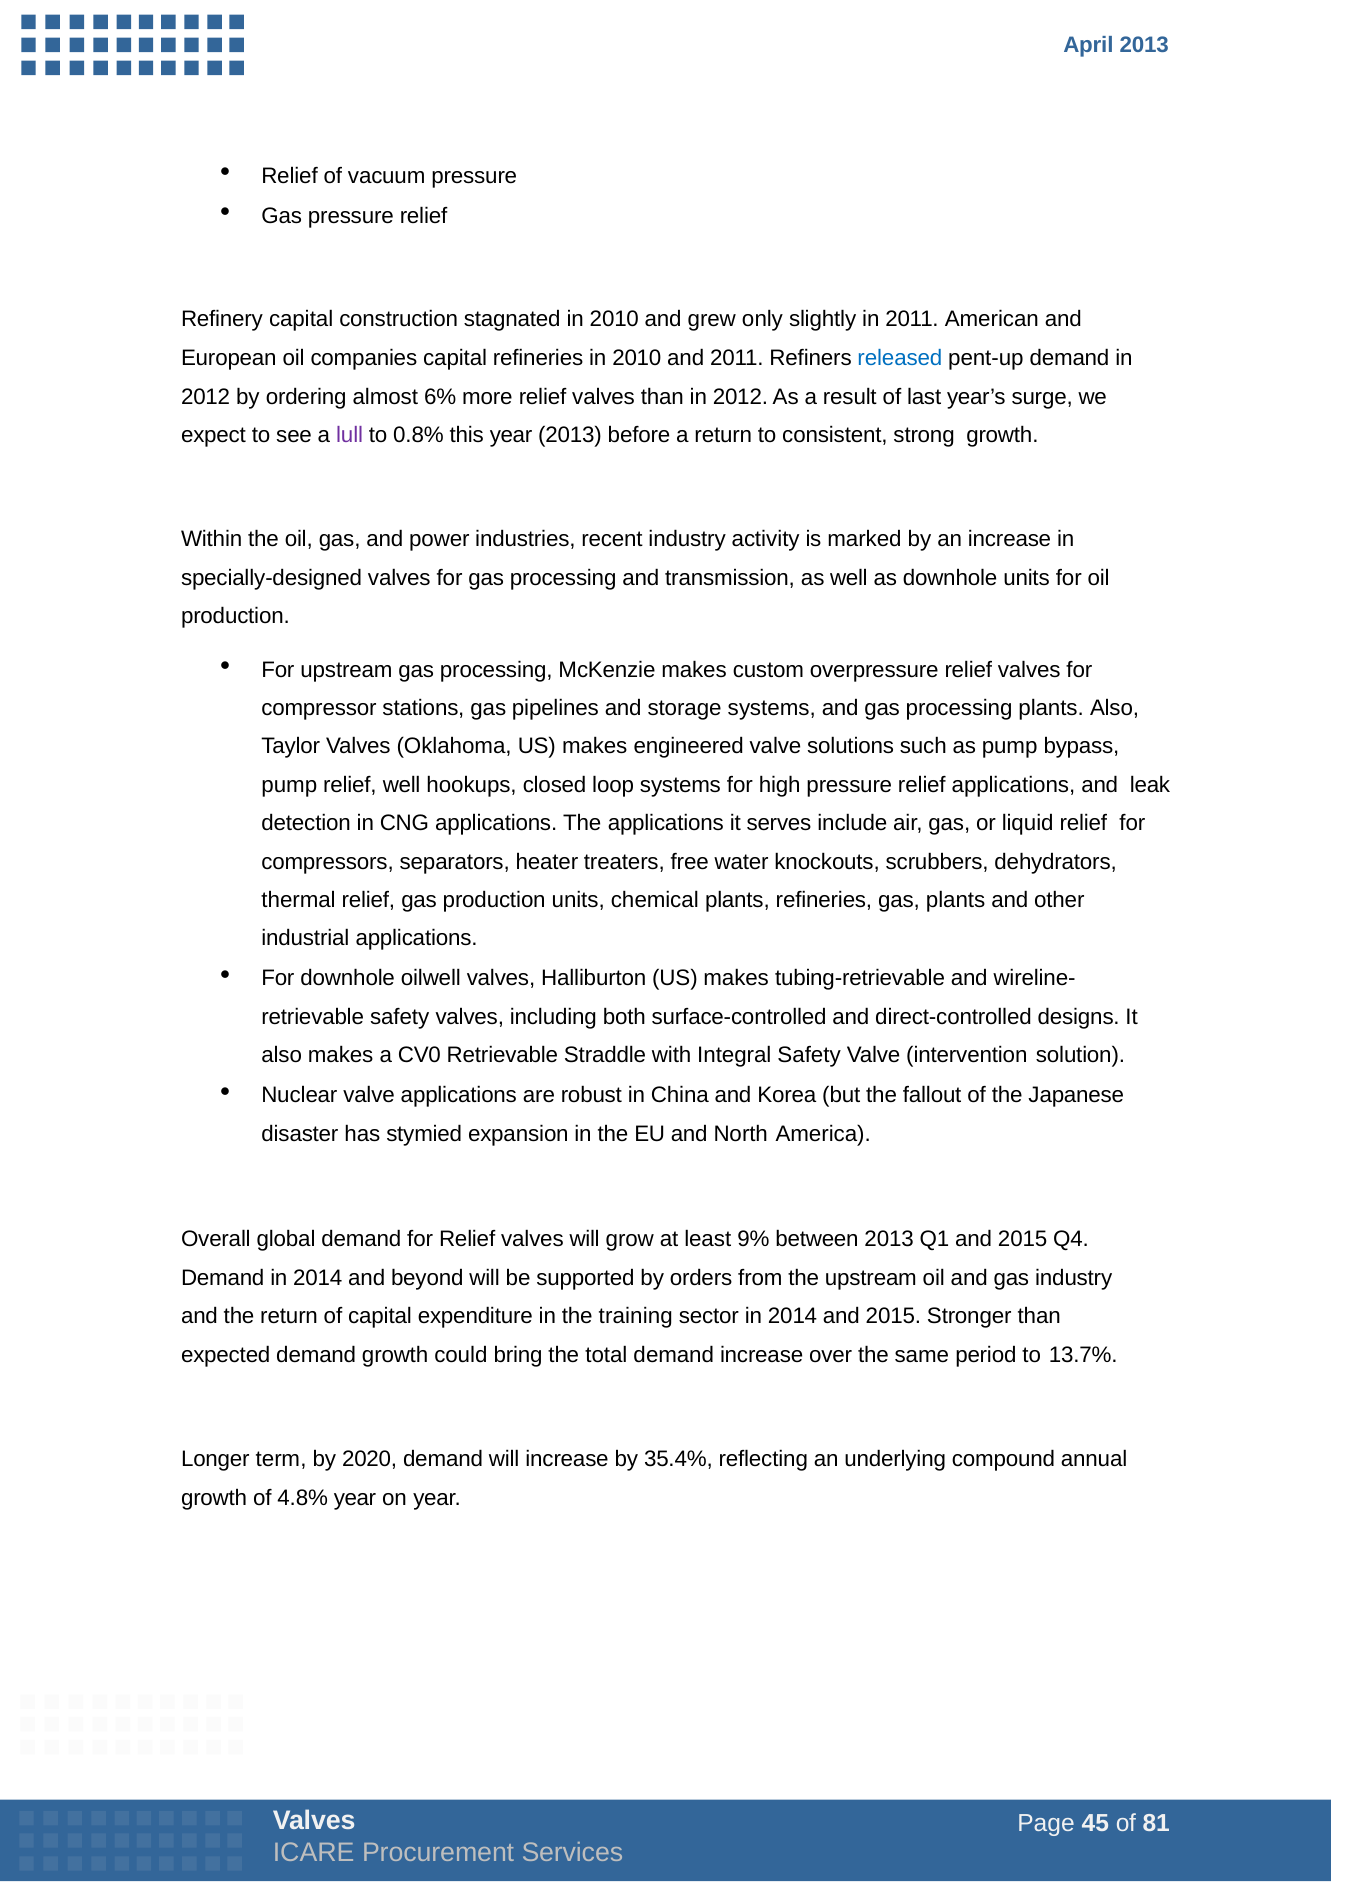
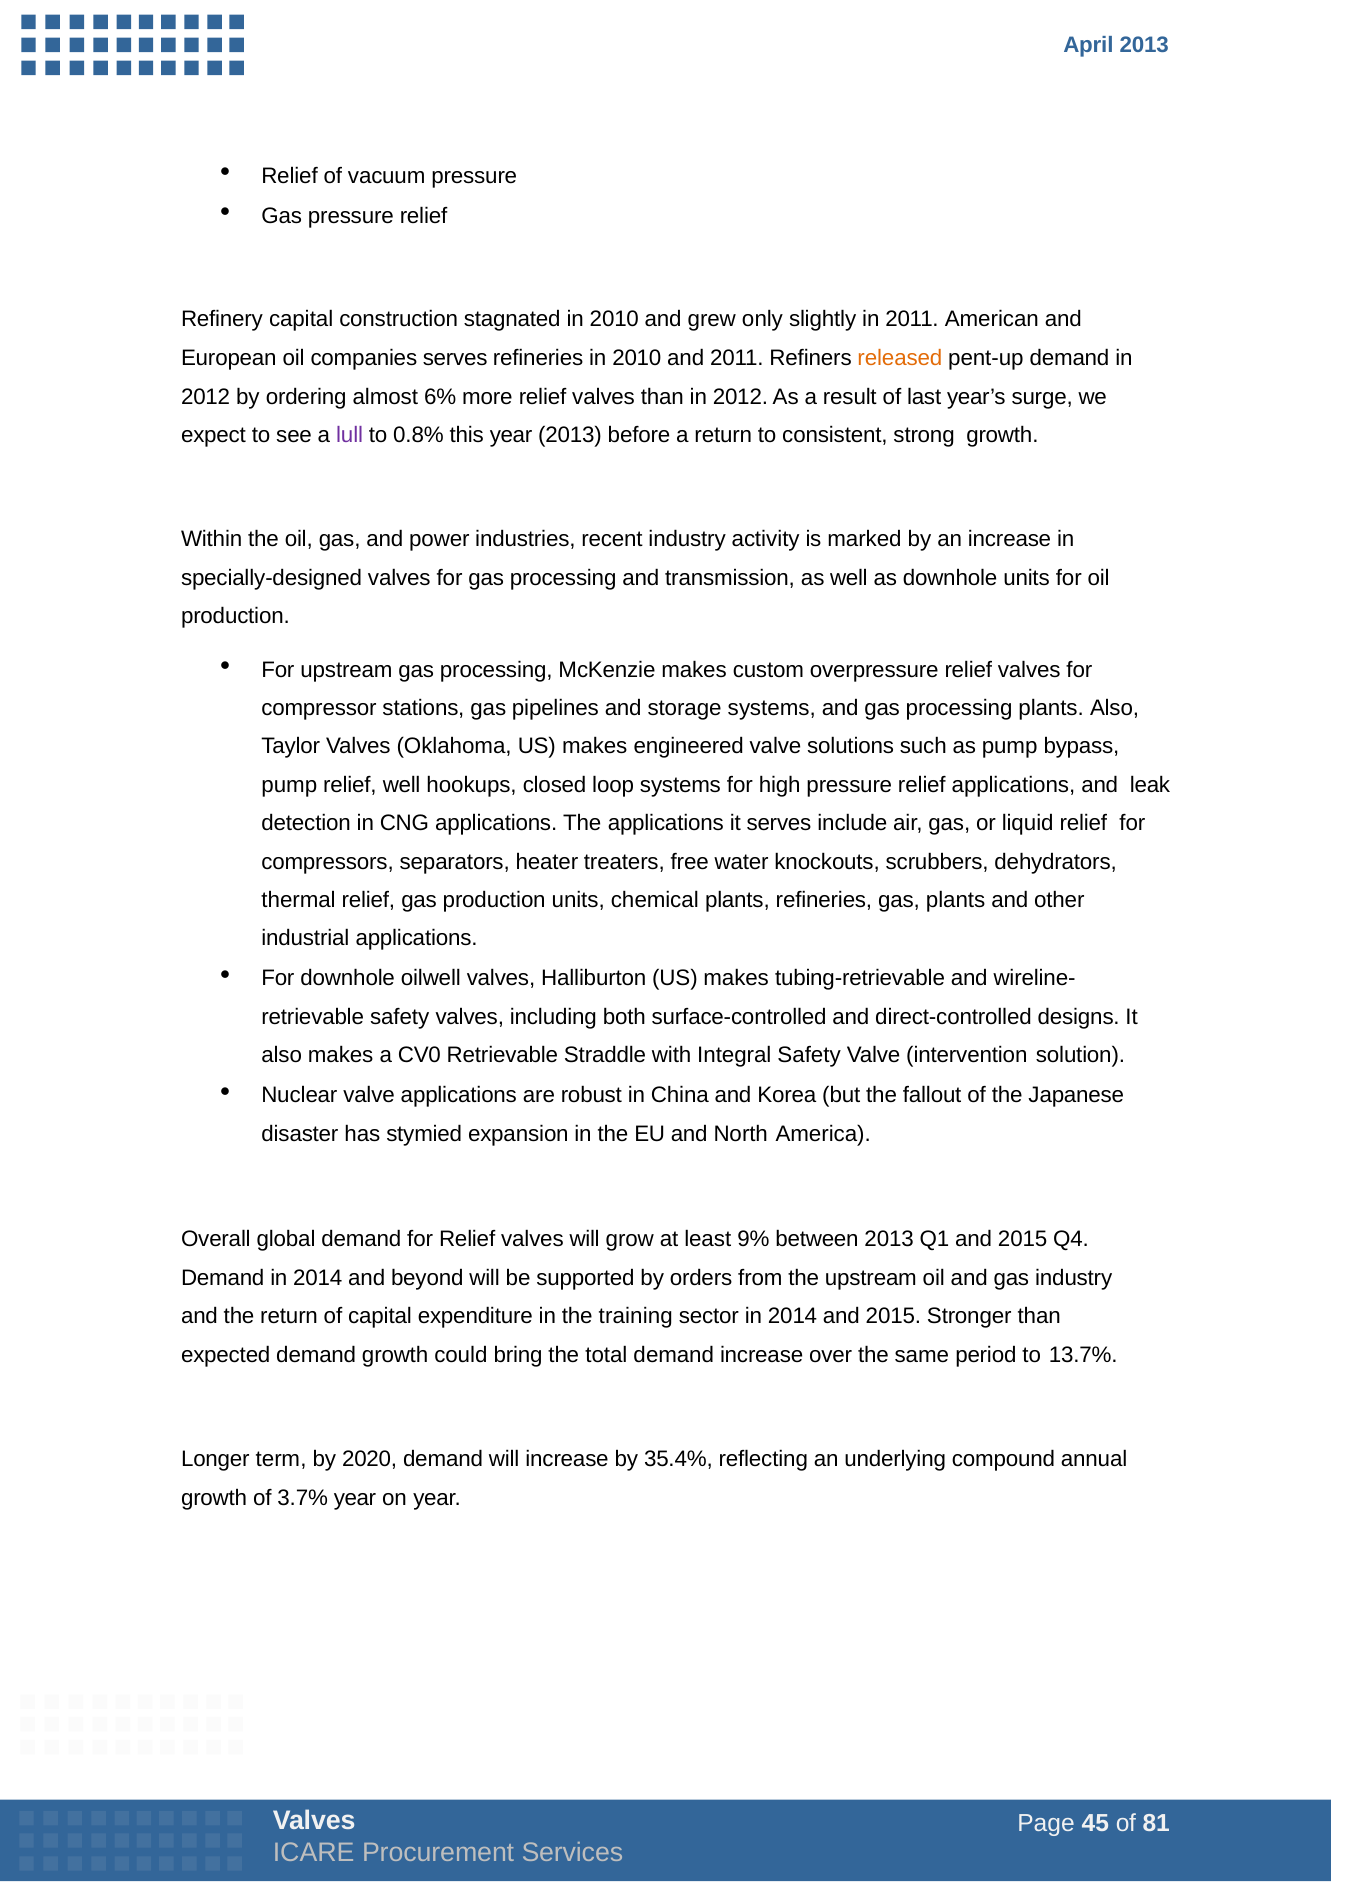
companies capital: capital -> serves (455, 358)
released colour: blue -> orange (900, 358)
4.8%: 4.8% -> 3.7% (303, 1498)
